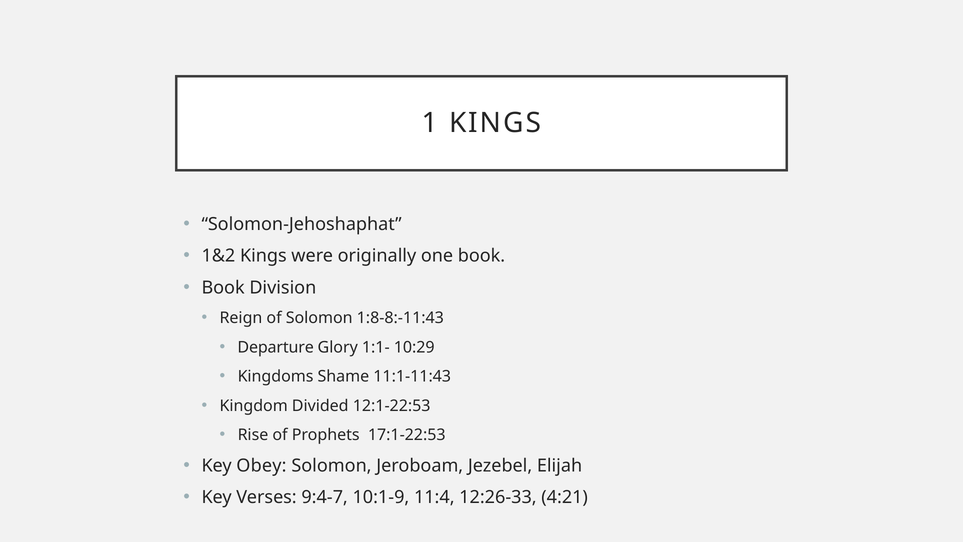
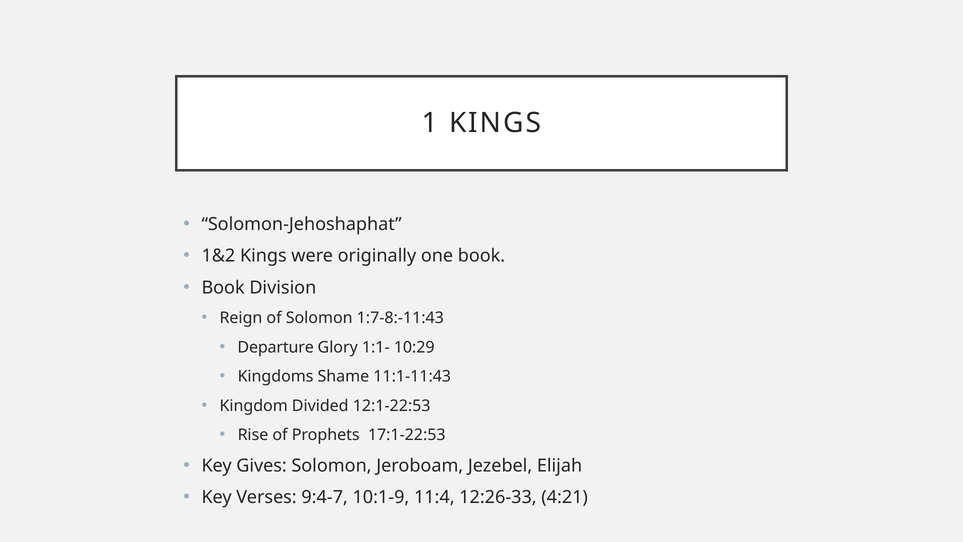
1:8-8:-11:43: 1:8-8:-11:43 -> 1:7-8:-11:43 (400, 318)
Obey: Obey -> Gives (262, 465)
